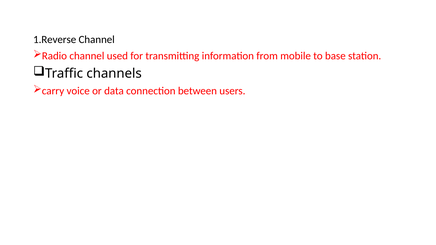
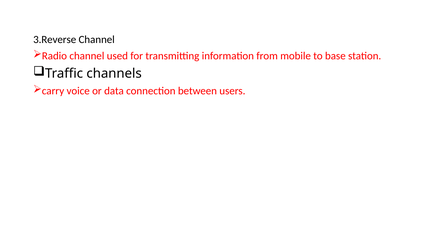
1.Reverse: 1.Reverse -> 3.Reverse (55, 40)
